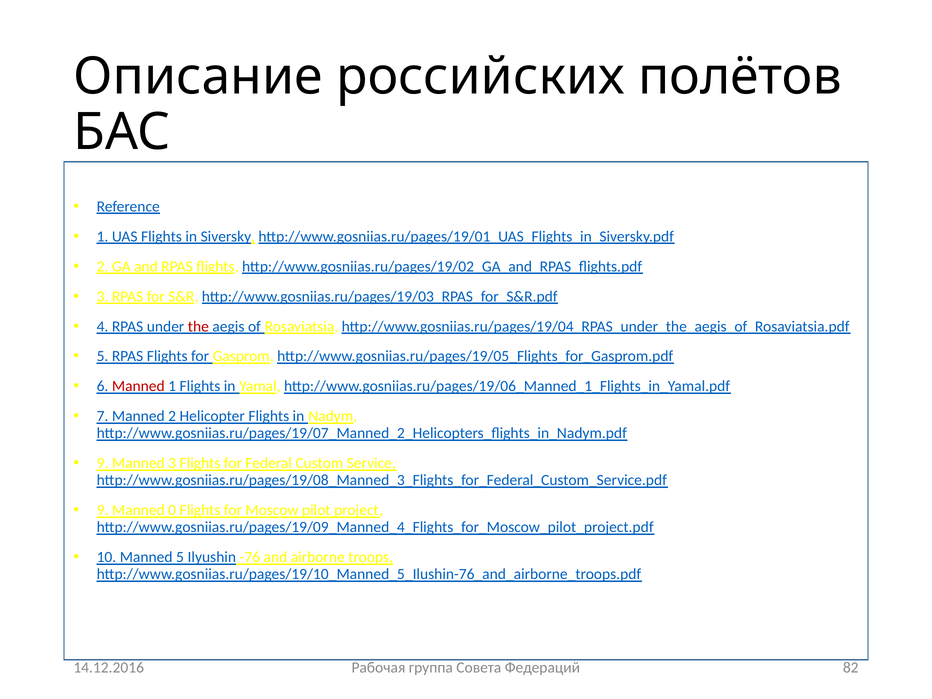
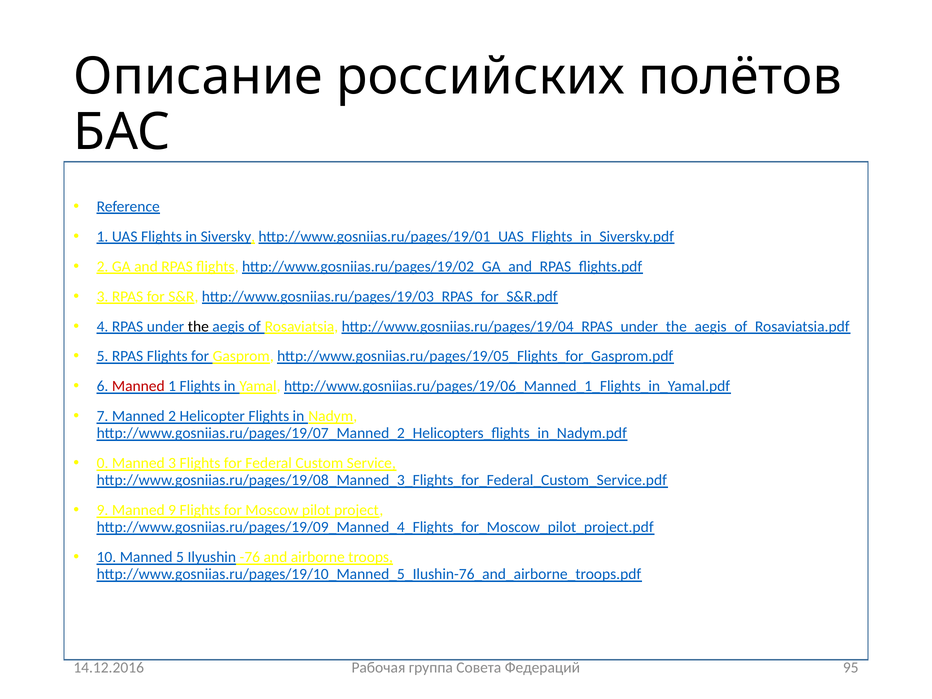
the colour: red -> black (198, 326)
9: 9 -> 0 (103, 463)
Manned 0: 0 -> 9 (172, 510)
82: 82 -> 95 (851, 667)
